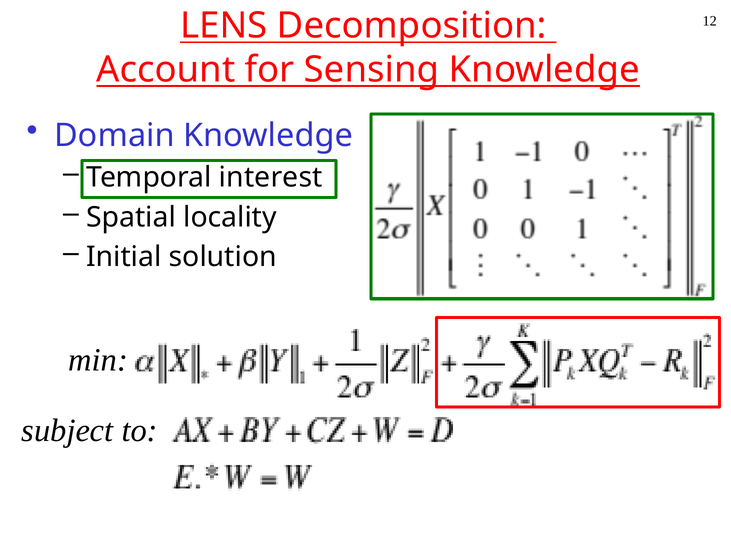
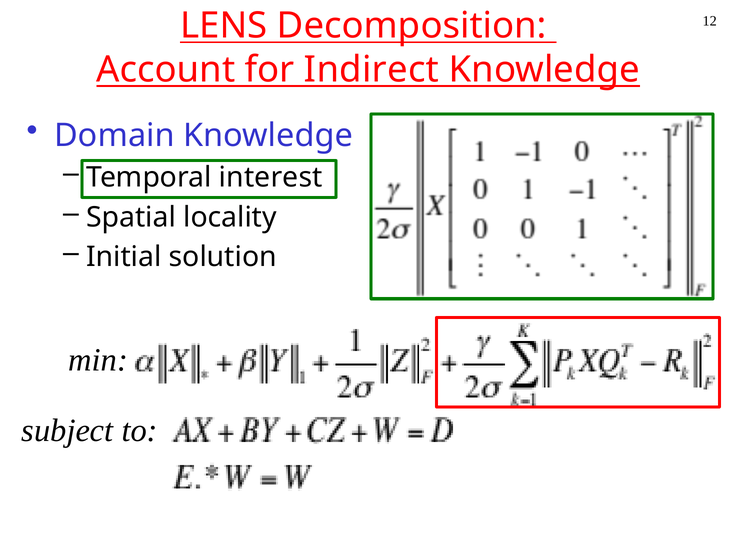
Sensing: Sensing -> Indirect (371, 70)
